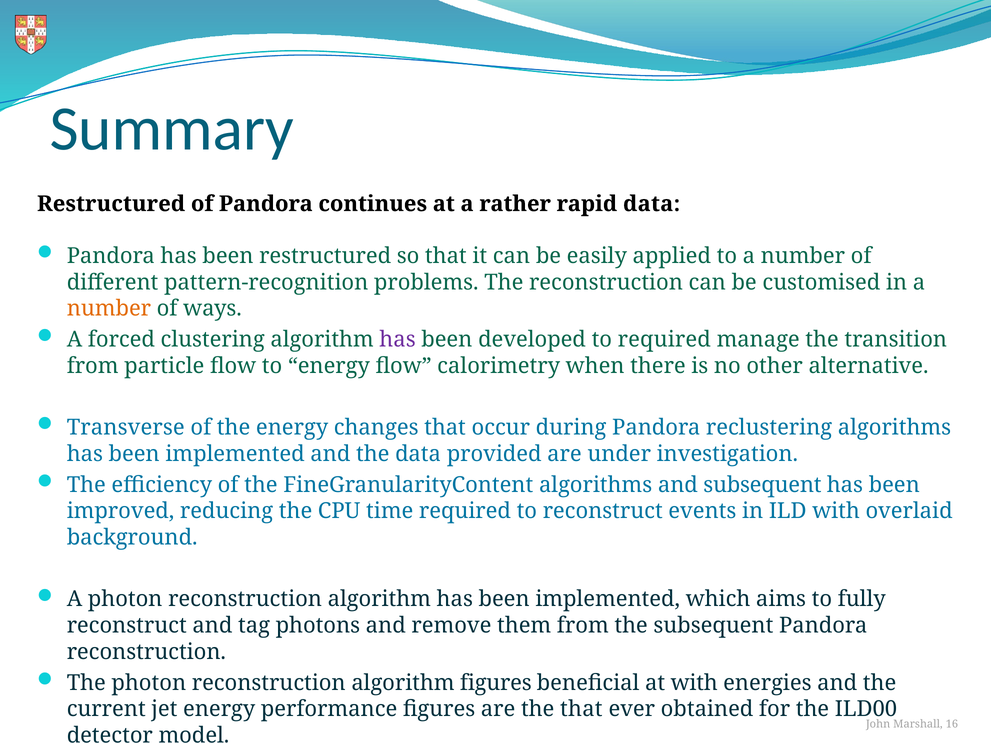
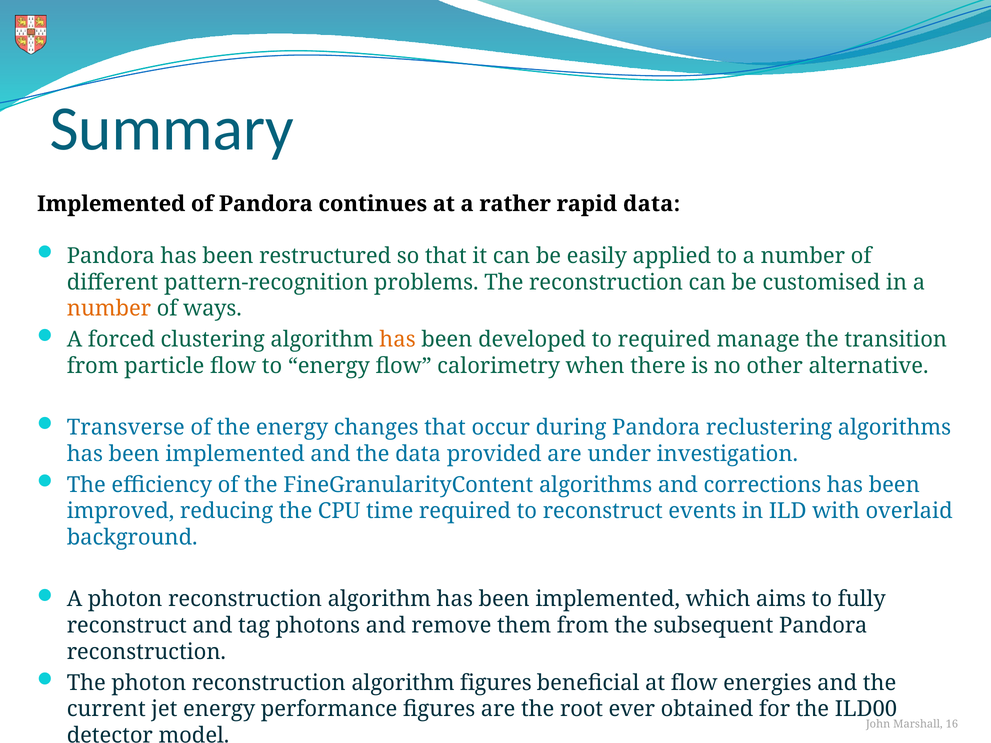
Restructured: Restructured -> Implemented (111, 204)
has colour: purple -> orange (398, 340)
and subsequent: subsequent -> corrections (762, 485)
at with: with -> flow (694, 683)
the that: that -> root (582, 709)
